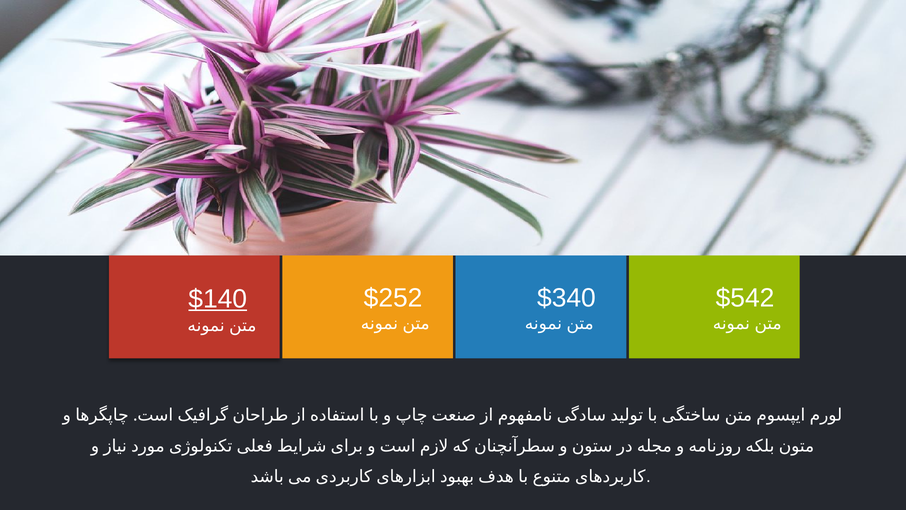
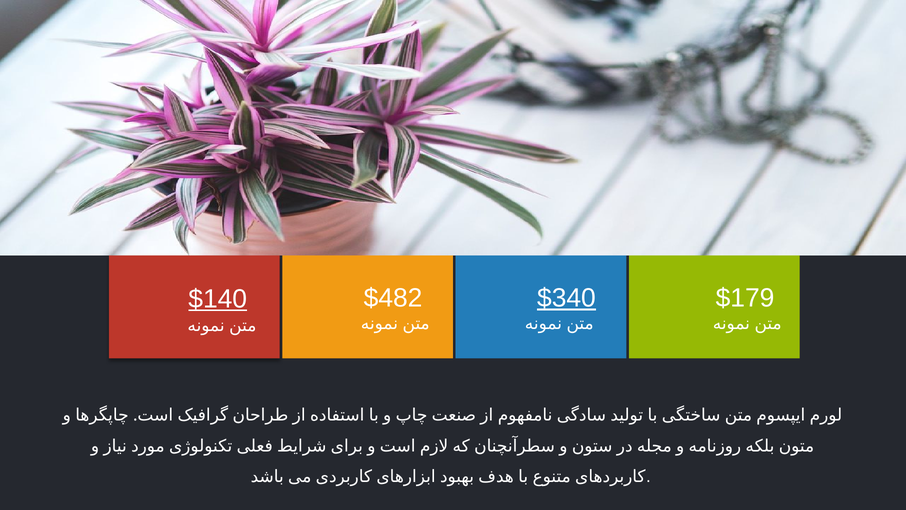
$252: $252 -> $482 (393, 298)
$340 underline: none -> present (566, 298)
$542: $542 -> $179 (745, 298)
